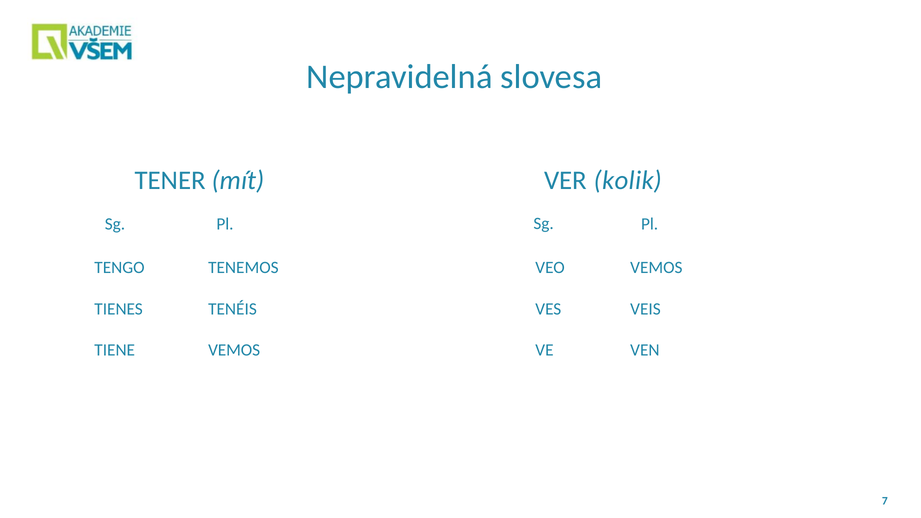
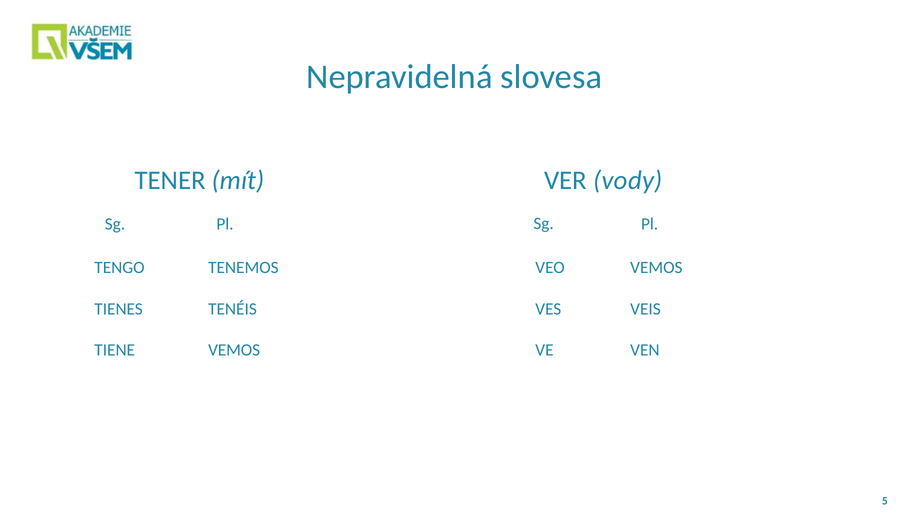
kolik: kolik -> vody (628, 181)
7: 7 -> 5 (885, 501)
